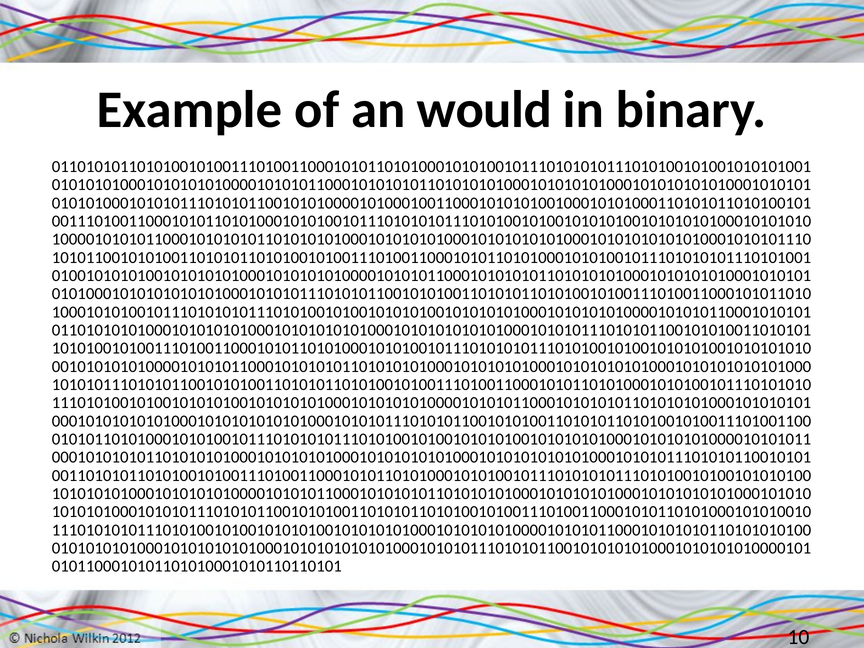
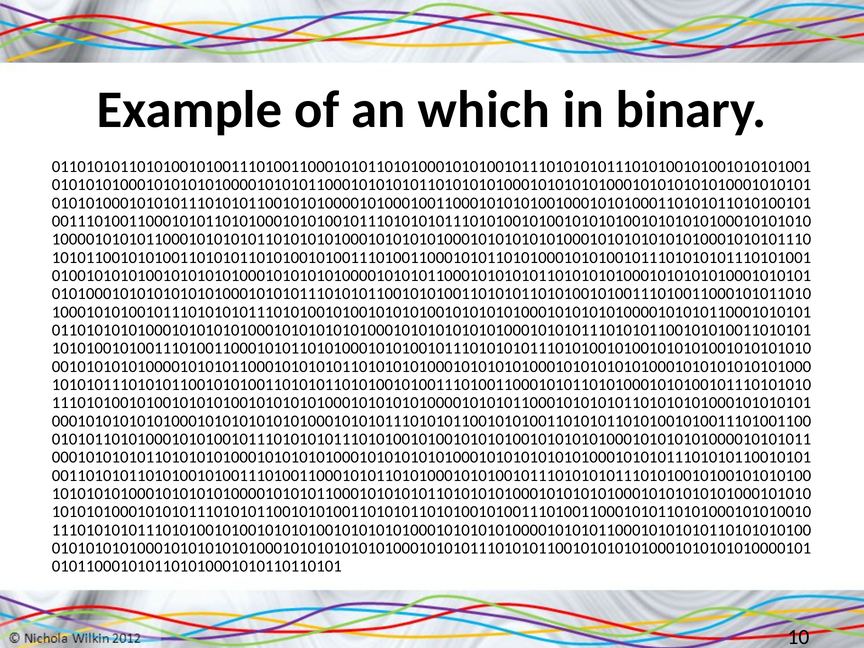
would: would -> which (484, 110)
